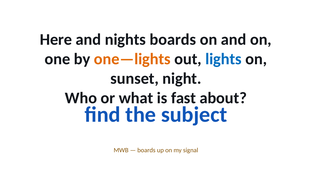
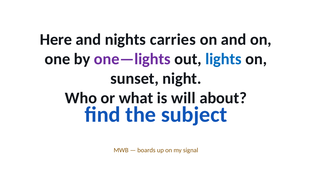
nights boards: boards -> carries (173, 40)
one—lights colour: orange -> purple (132, 59)
fast: fast -> will (183, 98)
